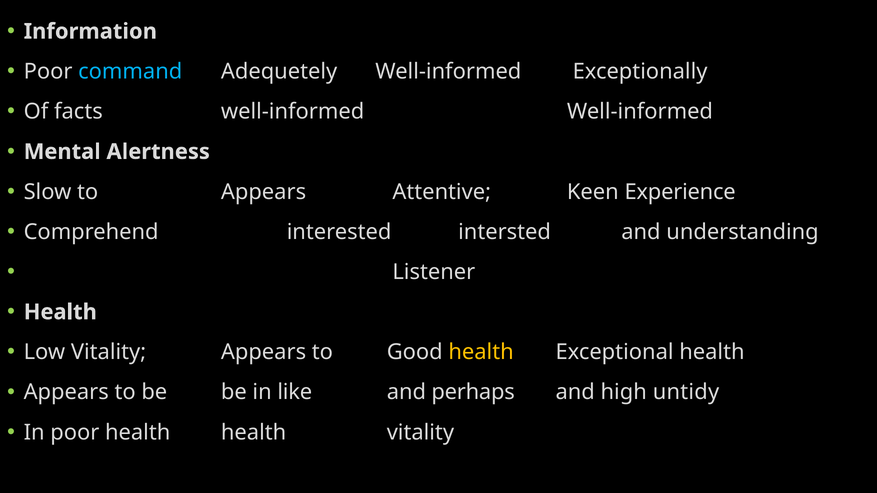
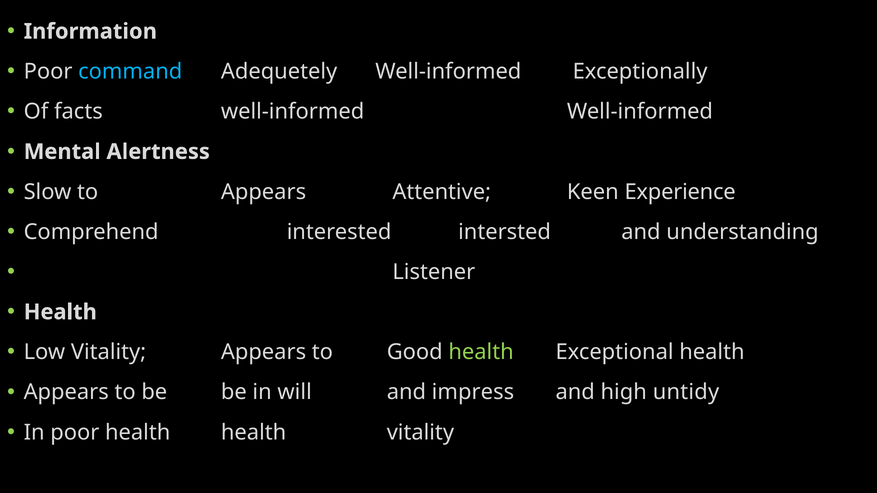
health colour: yellow -> light green (481, 352)
like: like -> will (295, 392)
perhaps: perhaps -> impress (473, 392)
